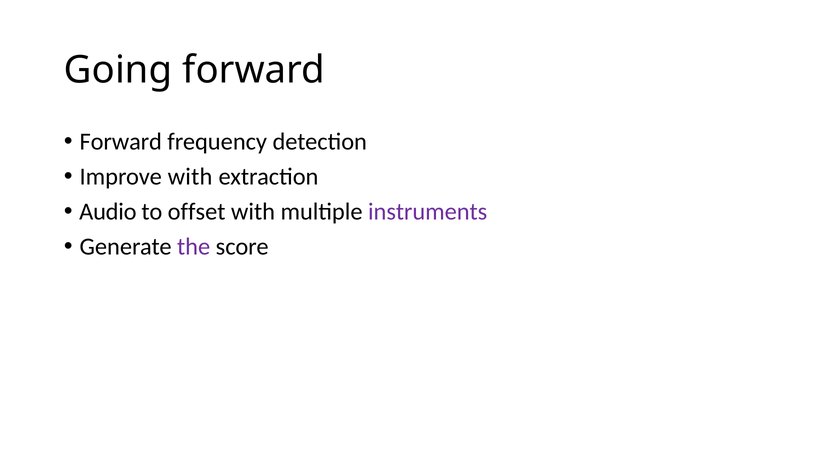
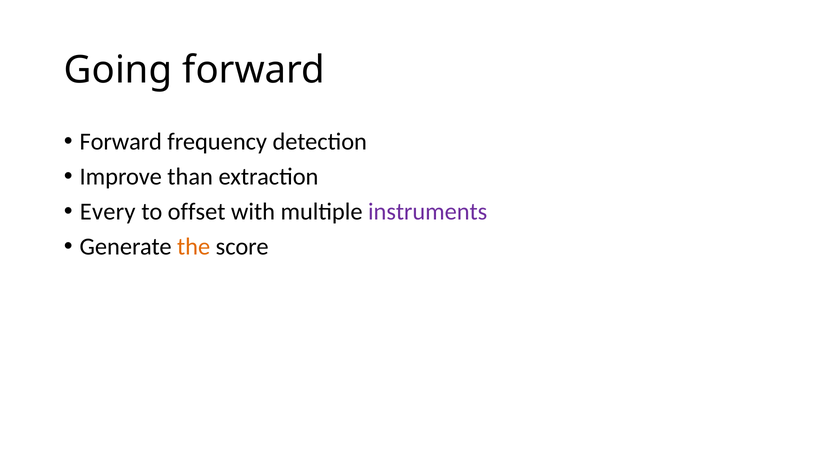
Improve with: with -> than (190, 177)
Audio: Audio -> Every (108, 212)
the colour: purple -> orange (194, 247)
